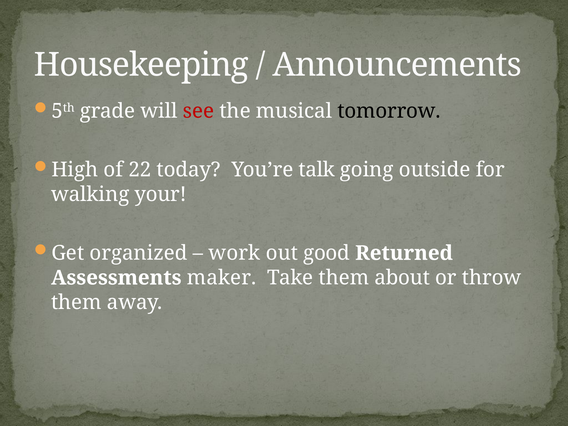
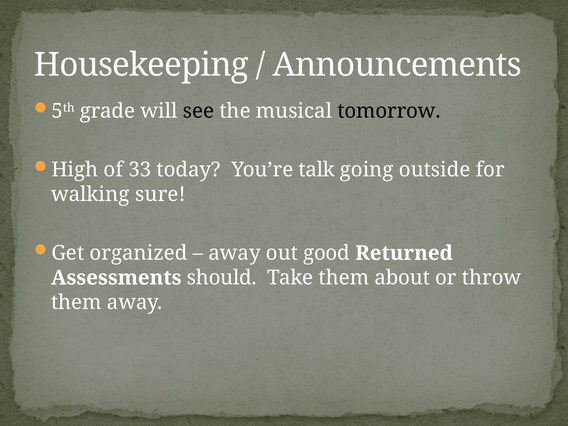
see colour: red -> black (198, 111)
22: 22 -> 33 (140, 170)
your: your -> sure (160, 194)
work: work -> away (235, 253)
maker: maker -> should (222, 278)
